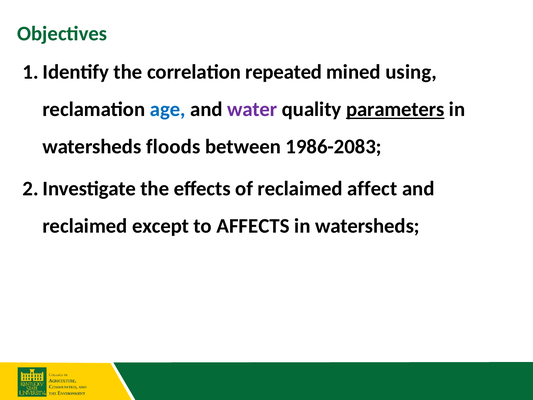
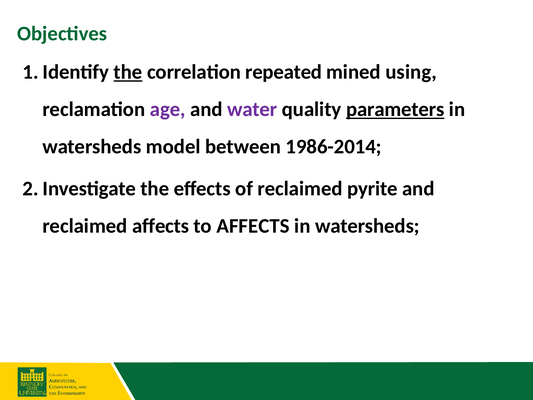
the underline: none -> present (128, 72)
age colour: blue -> purple (168, 109)
floods: floods -> model (173, 147)
1986-2083: 1986-2083 -> 1986-2014 (334, 147)
affect: affect -> pyrite (372, 188)
reclaimed except: except -> affects (161, 226)
